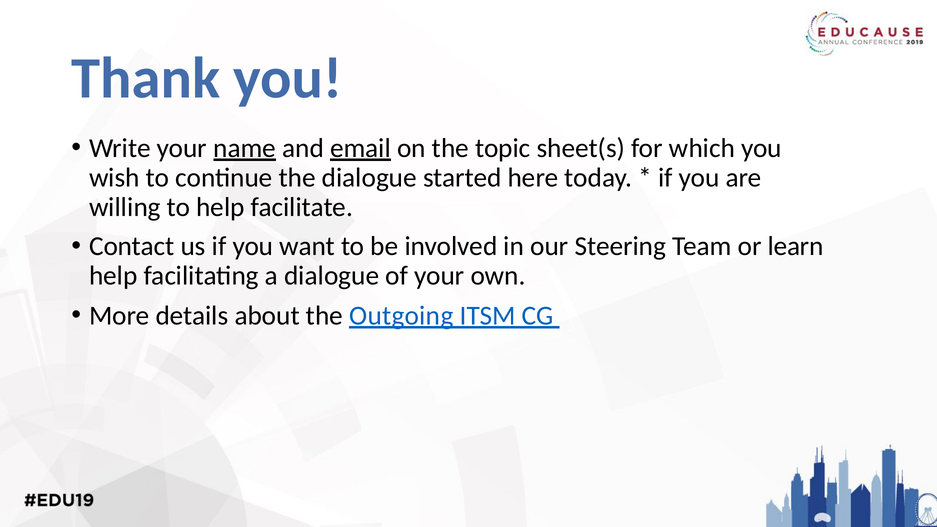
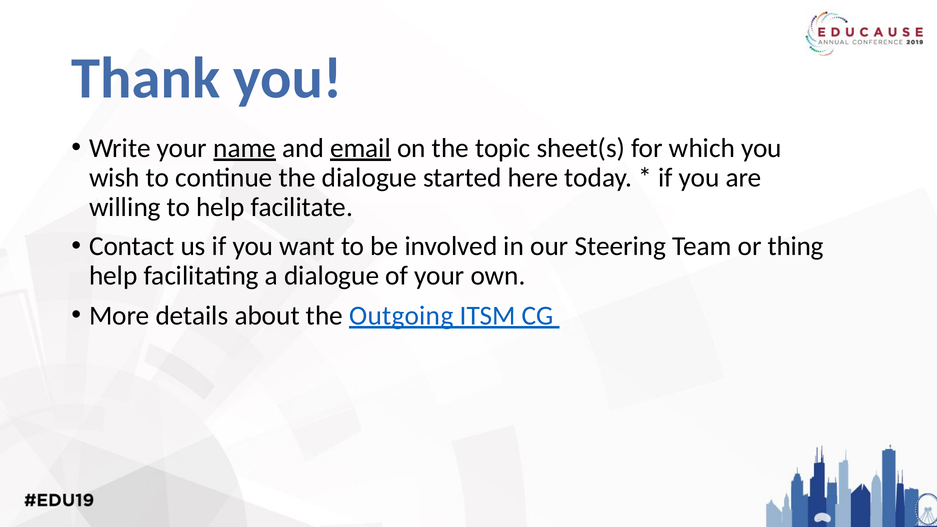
learn: learn -> thing (796, 246)
